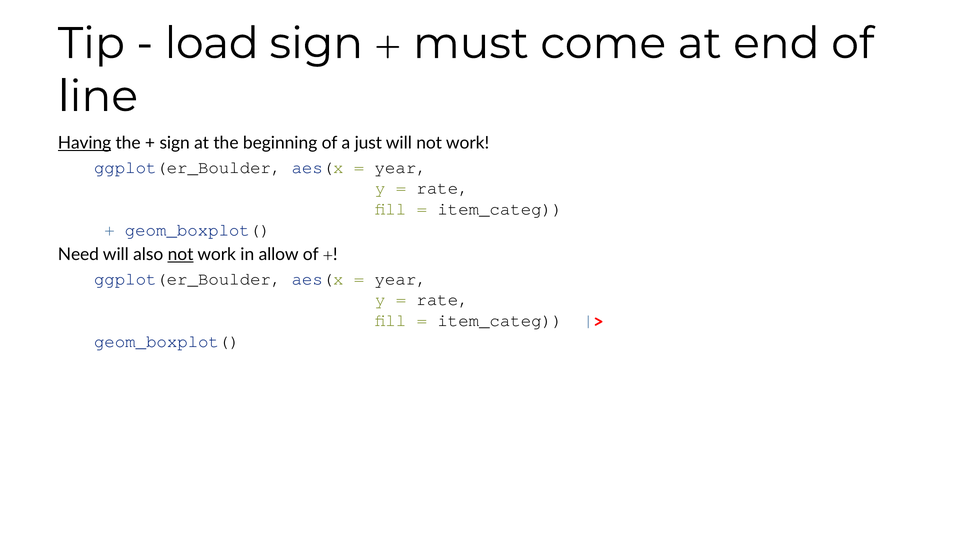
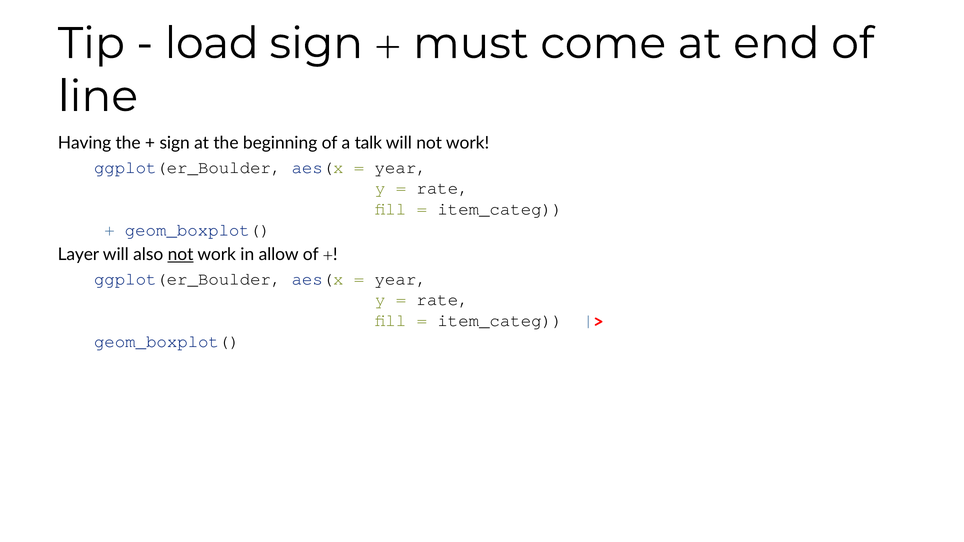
Having underline: present -> none (85, 143)
just: just -> talk (368, 143)
Need: Need -> Layer (78, 255)
